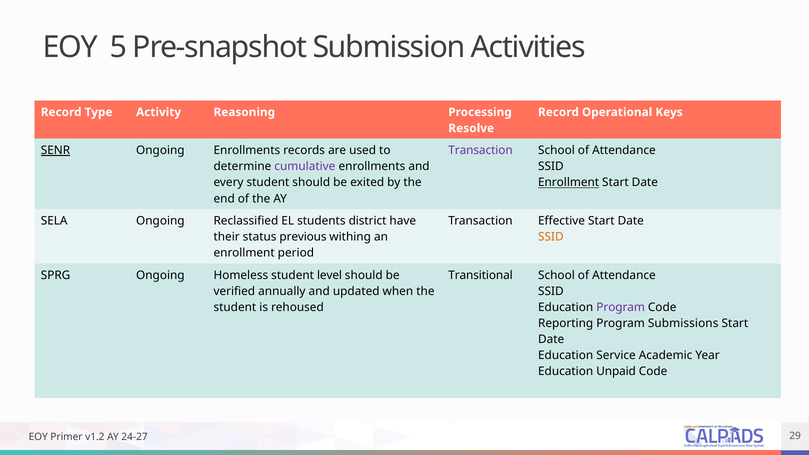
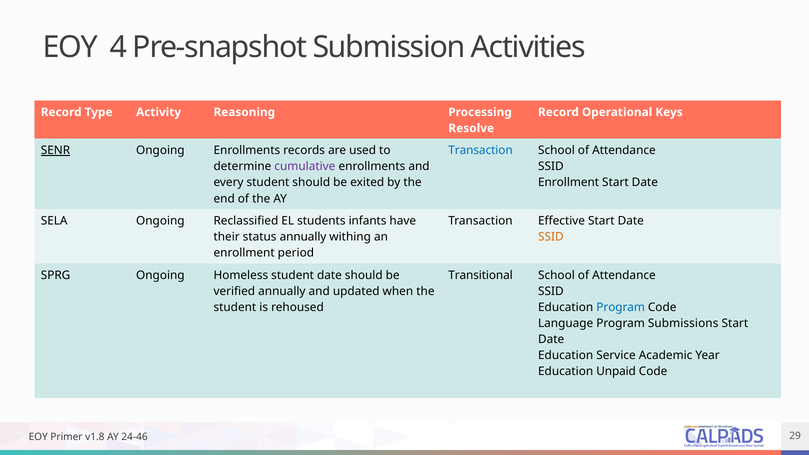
5: 5 -> 4 (118, 47)
Transaction colour: purple -> blue (481, 150)
Enrollment underline: present -> none (569, 183)
district: district -> infants (368, 221)
status previous: previous -> annually (303, 237)
student level: level -> date (329, 275)
Program colour: purple -> blue (621, 307)
Reporting: Reporting -> Language (566, 323)
v1.2: v1.2 -> v1.8 (95, 437)
24-27: 24-27 -> 24-46 (135, 437)
